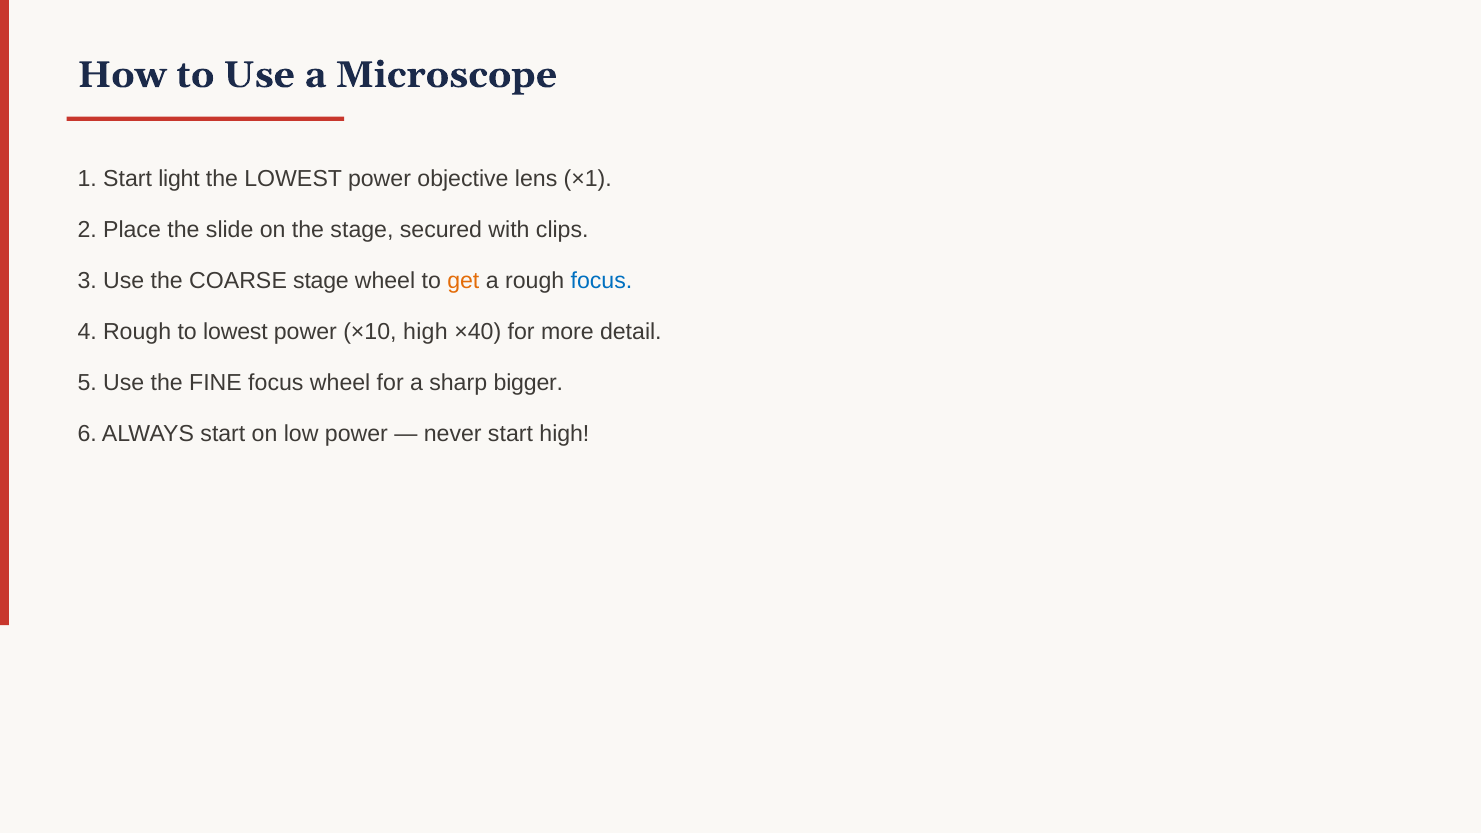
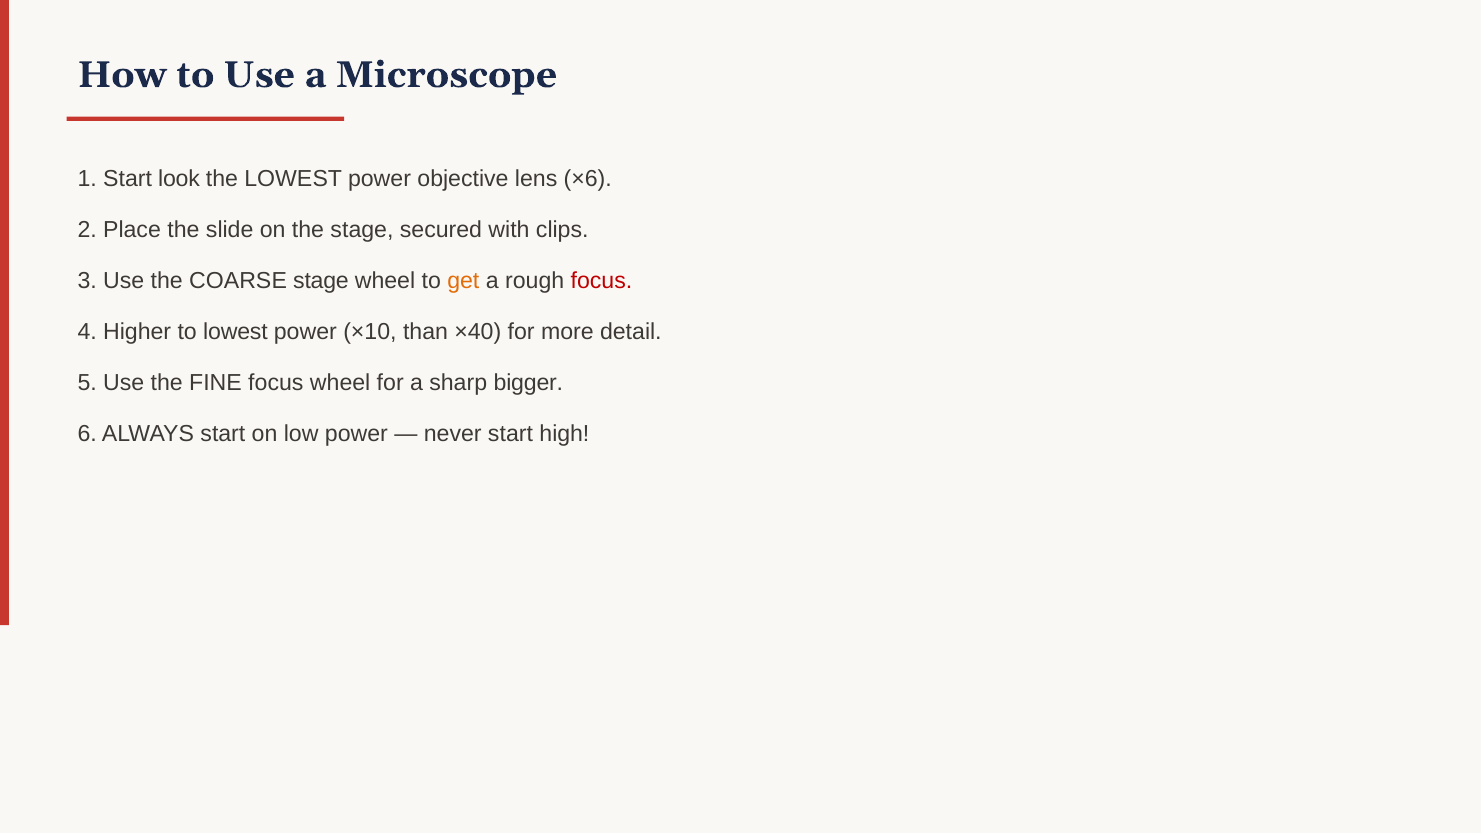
light: light -> look (179, 179)
×1: ×1 -> ×6 (588, 179)
focus colour: blue -> red (601, 281)
4 Rough: Rough -> Higher (137, 332)
×10 high: high -> than (426, 332)
